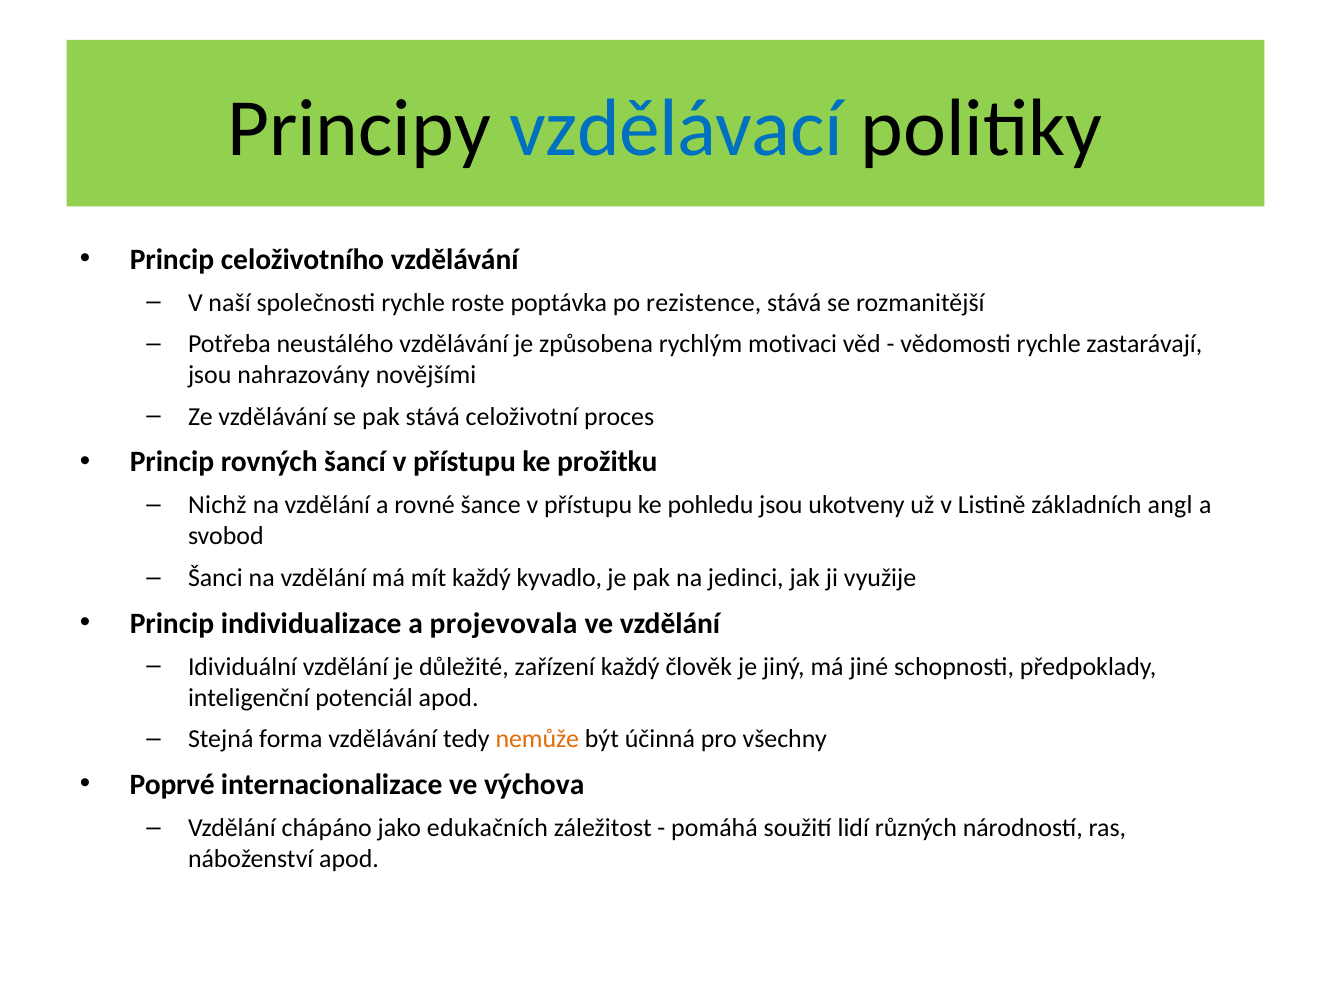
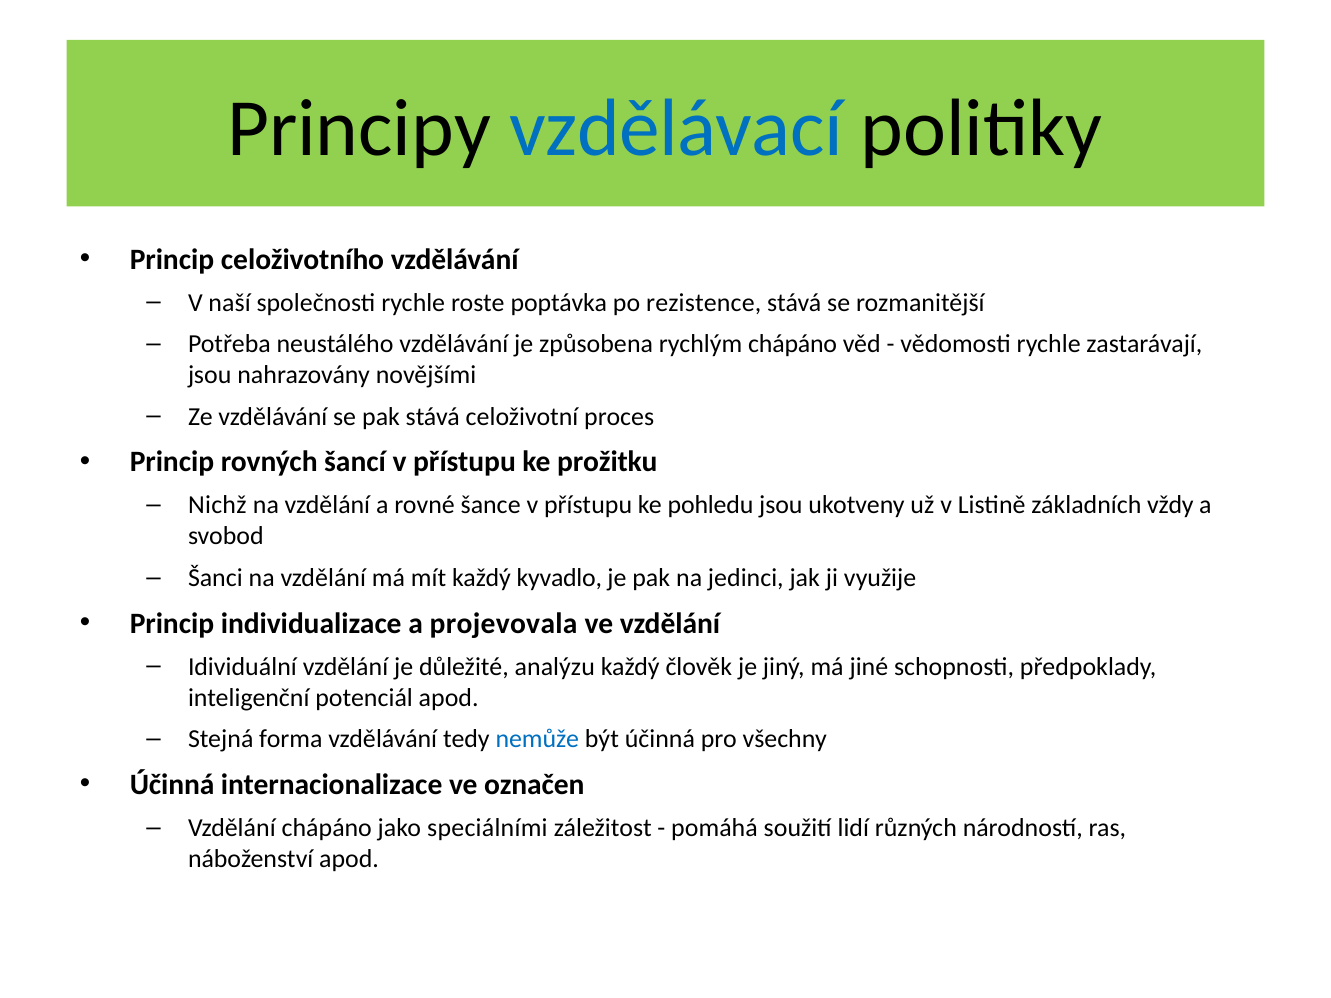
rychlým motivaci: motivaci -> chápáno (793, 344)
angl: angl -> vždy (1170, 506)
zařízení: zařízení -> analýzu (555, 667)
nemůže colour: orange -> blue (537, 739)
Poprvé: Poprvé -> Účinná (172, 785)
výchova: výchova -> označen (534, 785)
edukačních: edukačních -> speciálními (487, 828)
